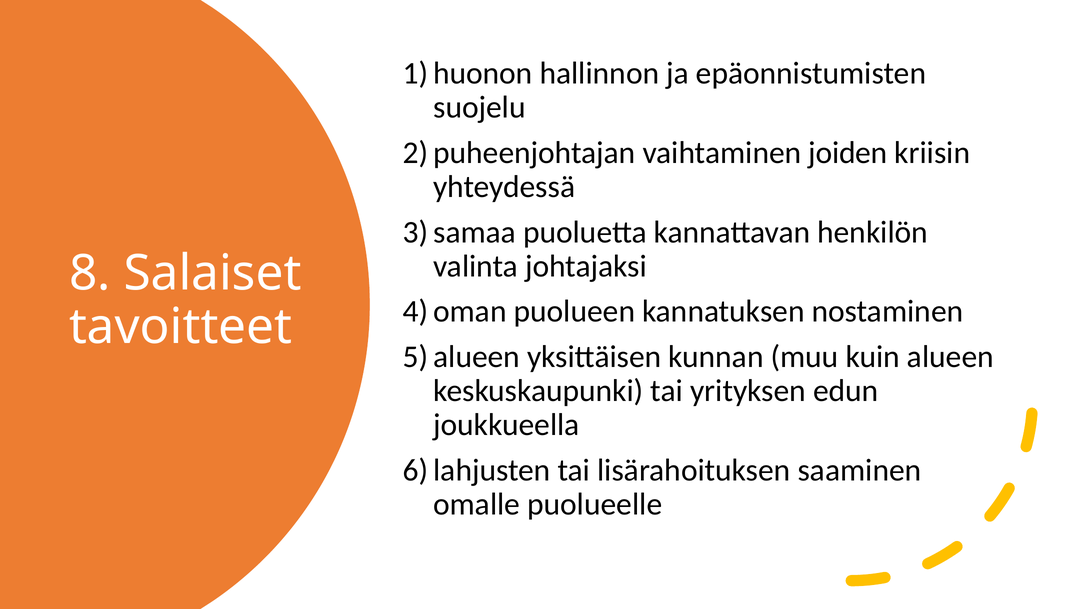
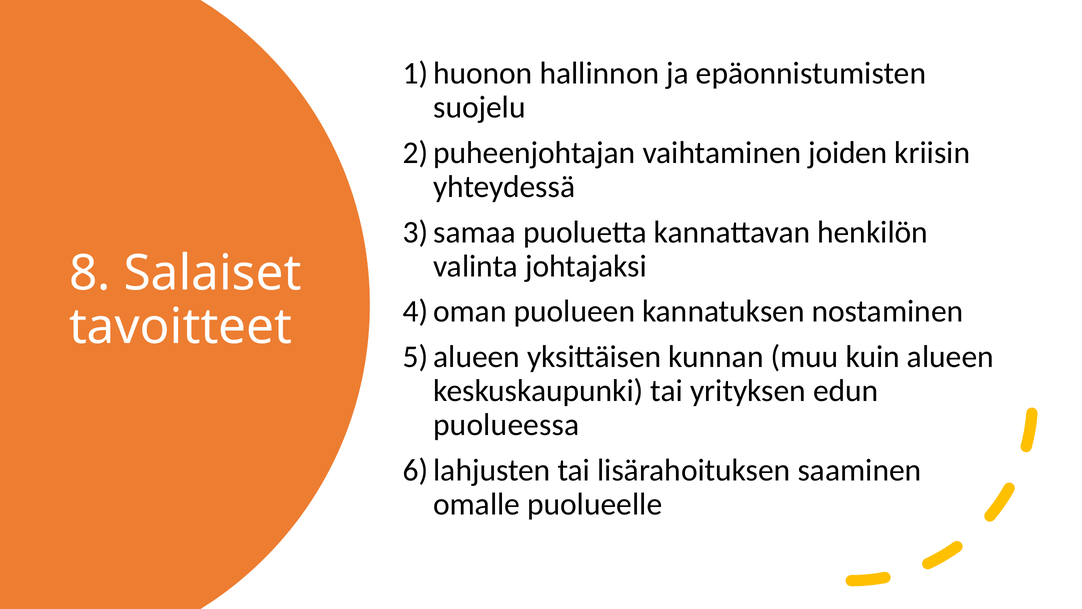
joukkueella: joukkueella -> puolueessa (506, 425)
